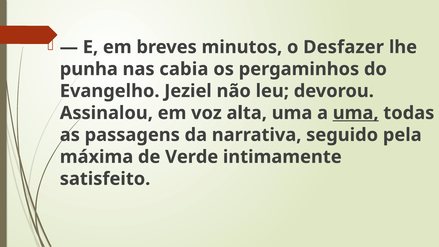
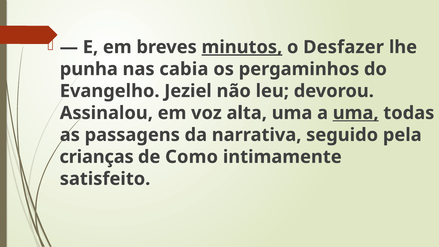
minutos underline: none -> present (242, 47)
máxima: máxima -> crianças (97, 157)
Verde: Verde -> Como (192, 157)
